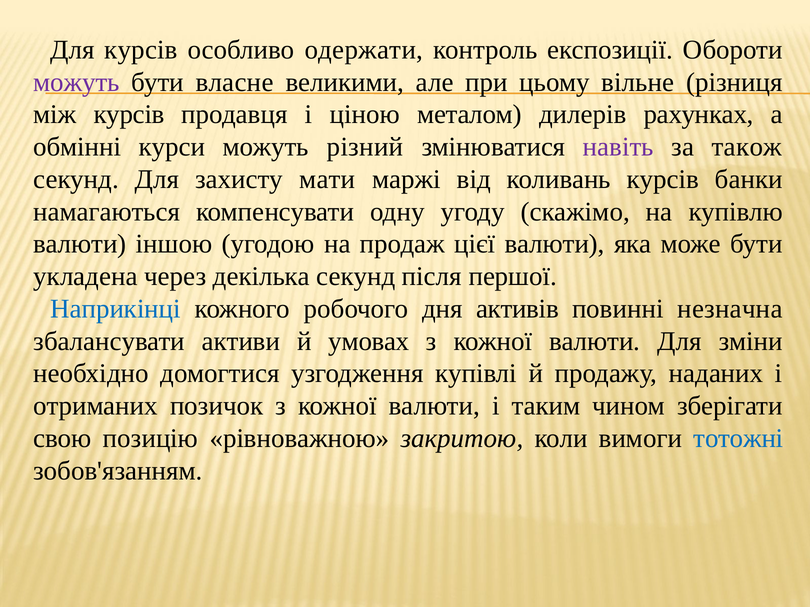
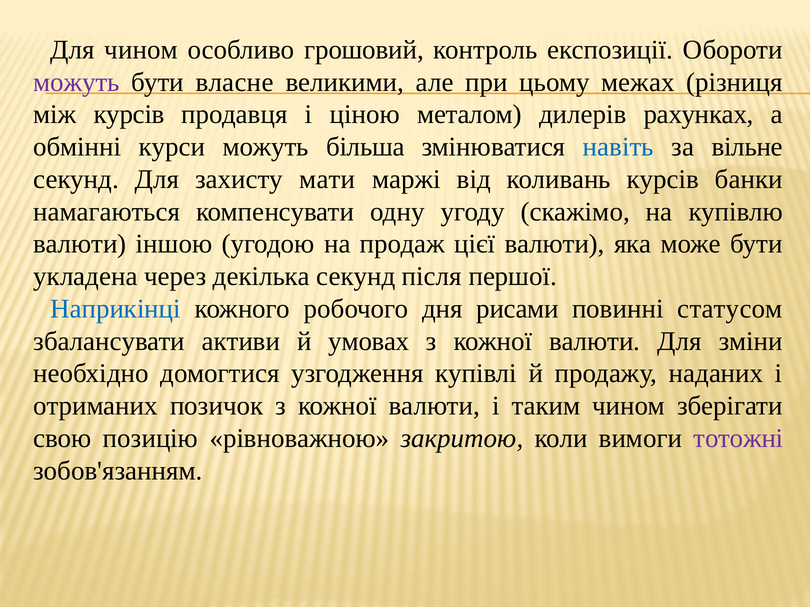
Для курсів: курсів -> чином (141, 50)
одержати: одержати -> грошовий (364, 50)
вільне: вільне -> межах (638, 82)
різний: різний -> більша (365, 147)
навіть colour: purple -> blue (618, 147)
також: також -> вільне (747, 147)
активів: активів -> рисами (517, 309)
незначна: незначна -> статусом (730, 309)
тотожні colour: blue -> purple (738, 439)
